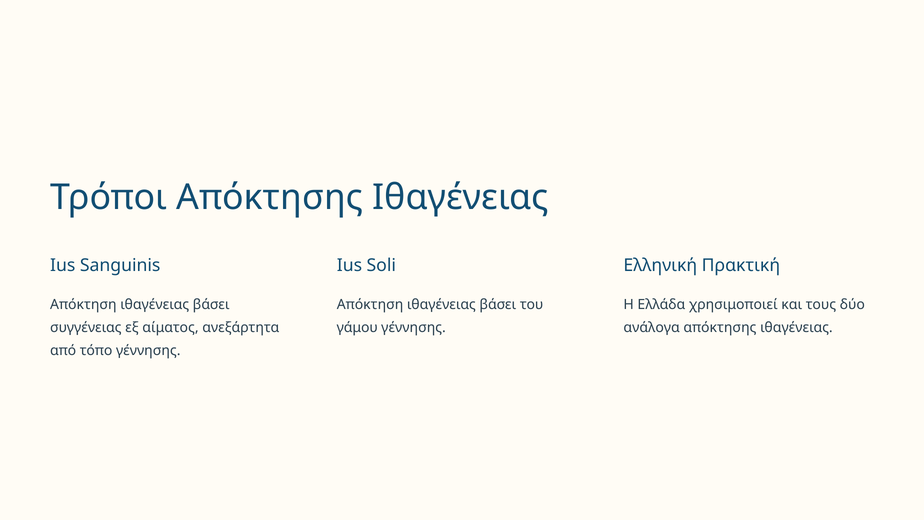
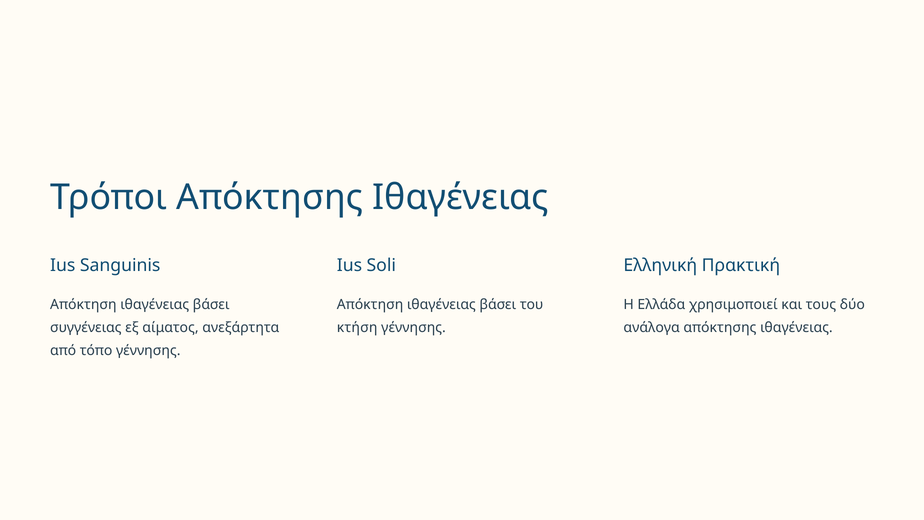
γάμου: γάμου -> κτήση (357, 327)
